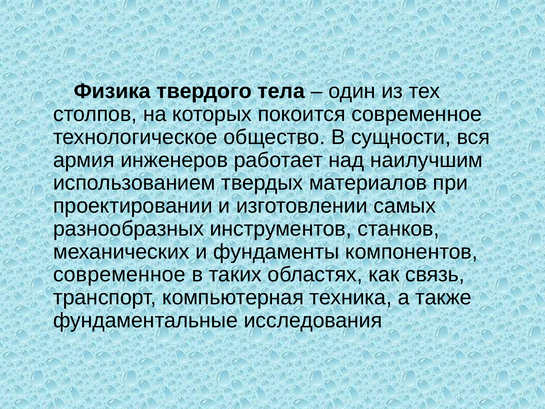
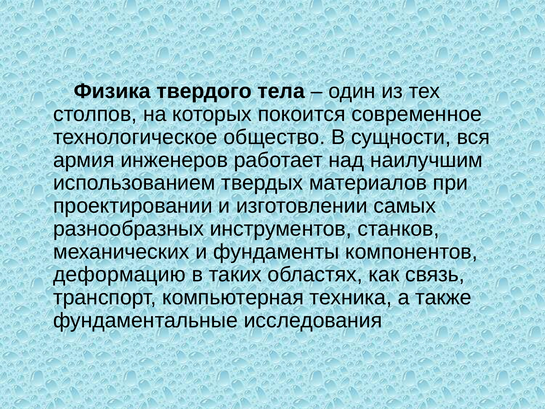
современное: современное -> деформацию (119, 274)
